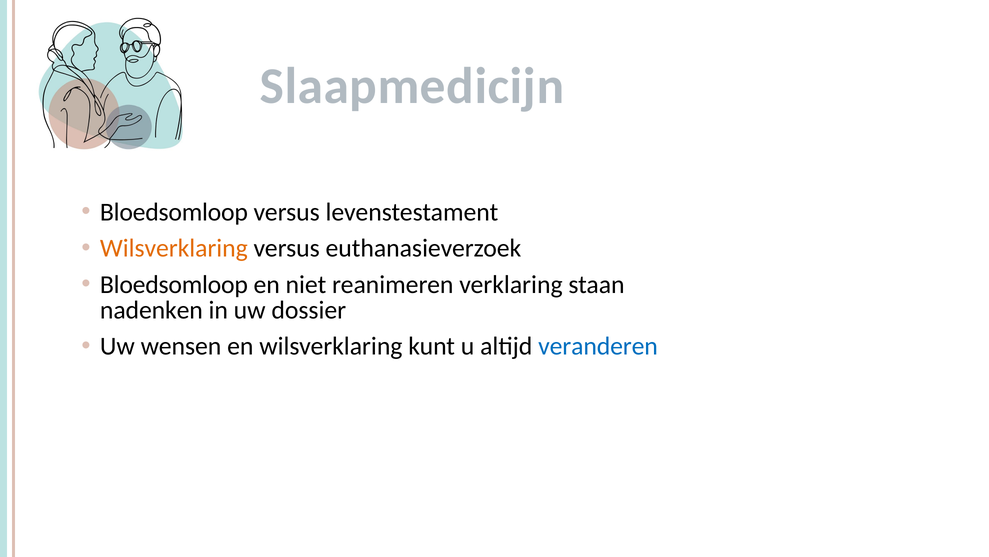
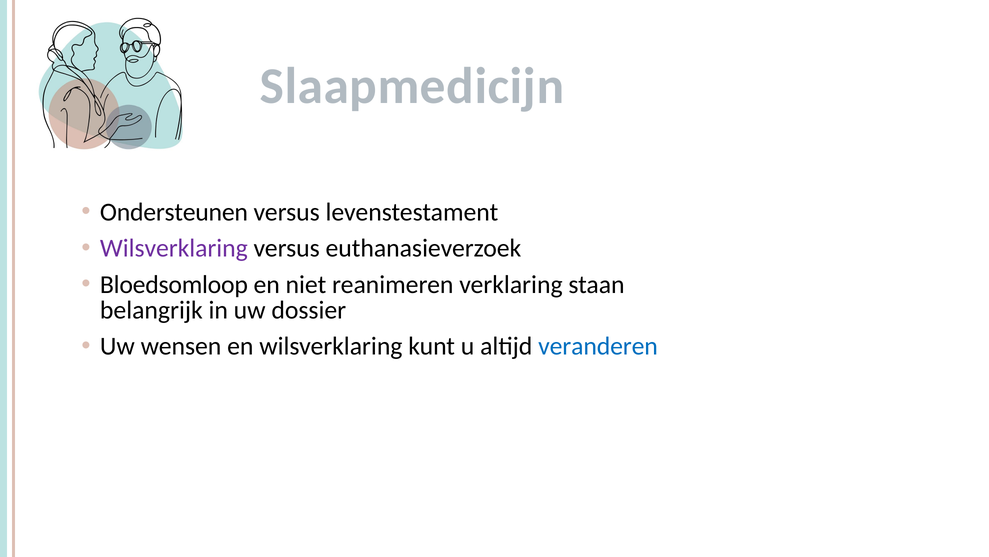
Bloedsomloop: Bloedsomloop -> Ondersteunen (174, 212)
Wilsverklaring colour: orange -> purple (174, 248)
nadenken: nadenken -> belangrijk (151, 310)
